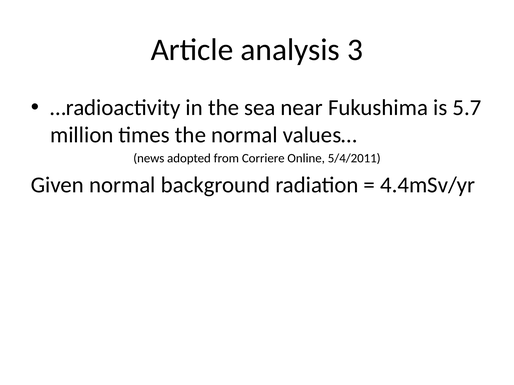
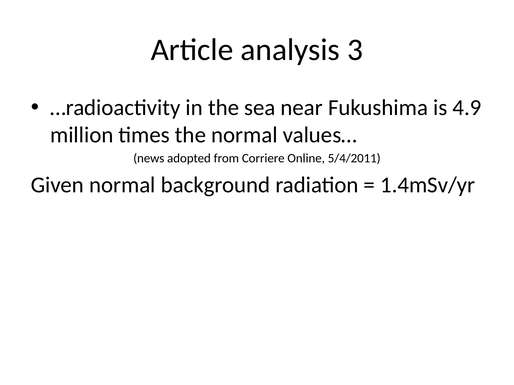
5.7: 5.7 -> 4.9 (467, 108)
4.4mSv/yr: 4.4mSv/yr -> 1.4mSv/yr (428, 185)
